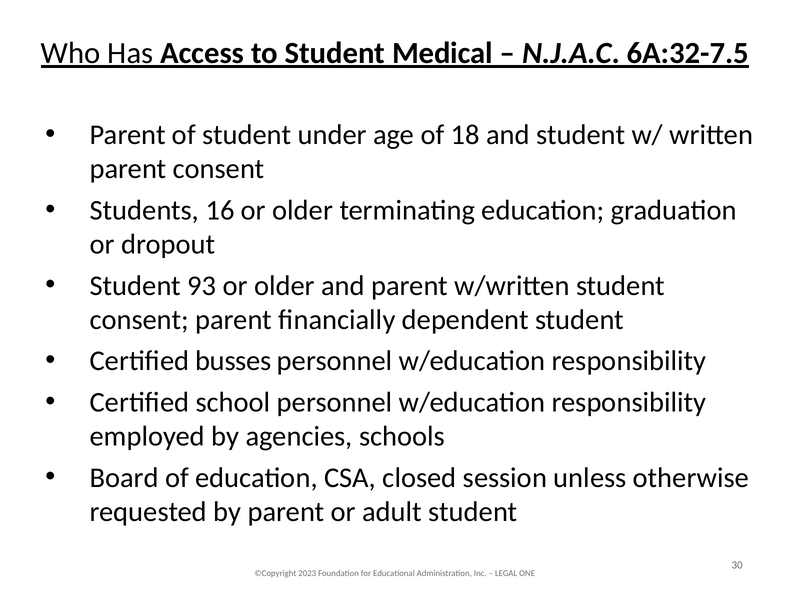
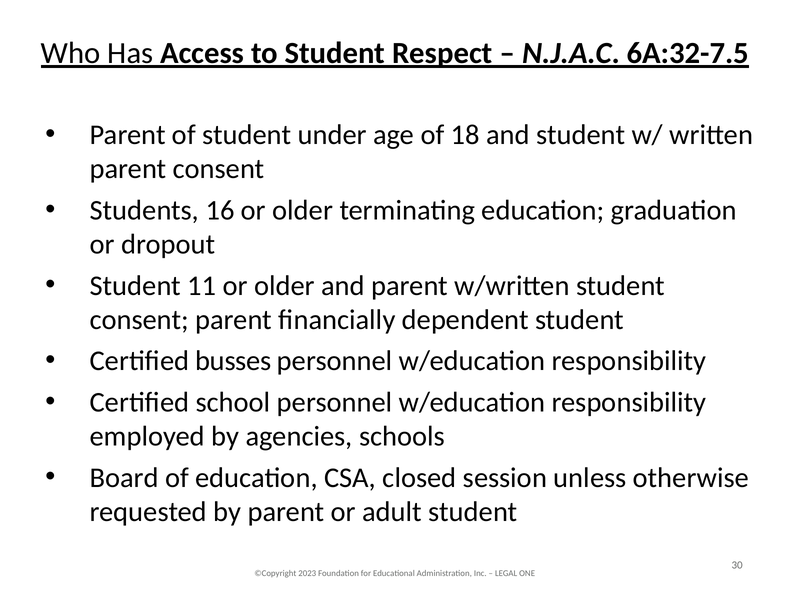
Medical: Medical -> Respect (442, 53)
93: 93 -> 11 (202, 286)
